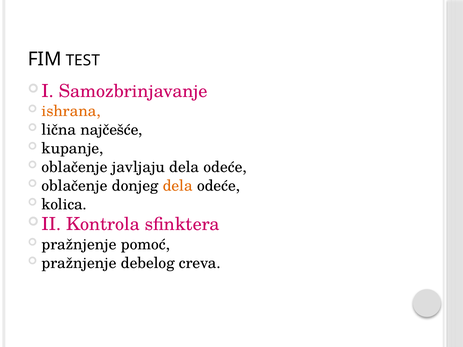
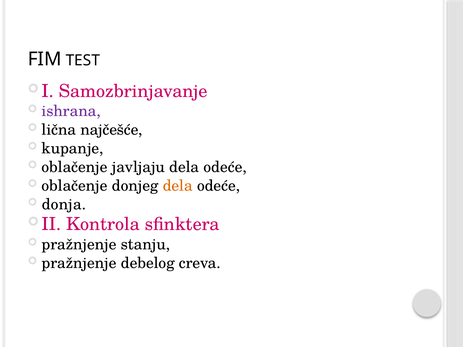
ishrana colour: orange -> purple (71, 111)
kolica: kolica -> donja (64, 205)
pomoć: pomoć -> stanju (145, 244)
